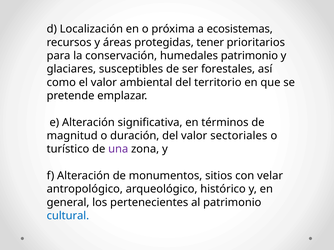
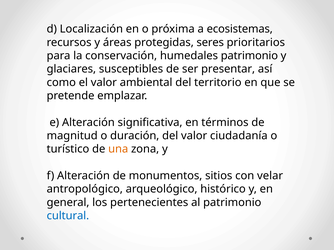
tener: tener -> seres (210, 42)
forestales: forestales -> presentar (228, 69)
sectoriales: sectoriales -> ciudadanía (239, 136)
una colour: purple -> orange (118, 149)
